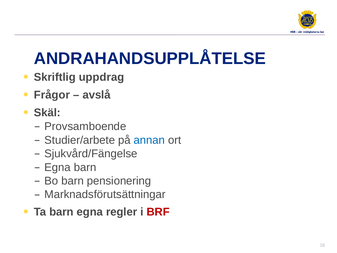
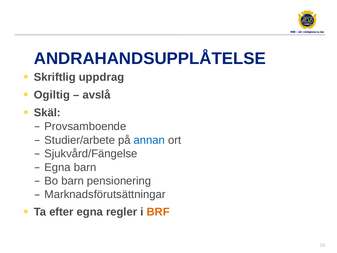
Frågor: Frågor -> Ogiltig (52, 95)
Ta barn: barn -> efter (61, 212)
BRF colour: red -> orange (158, 212)
